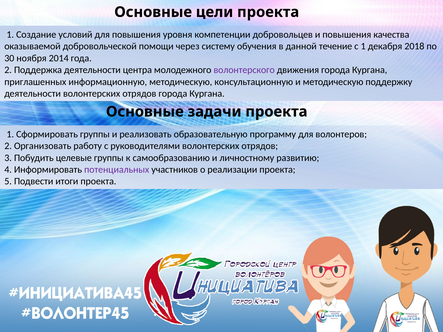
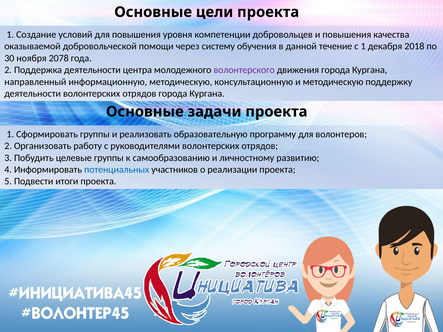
2014: 2014 -> 2078 (59, 58)
приглашенных: приглашенных -> направленный (35, 82)
потенциальных colour: purple -> blue (117, 170)
